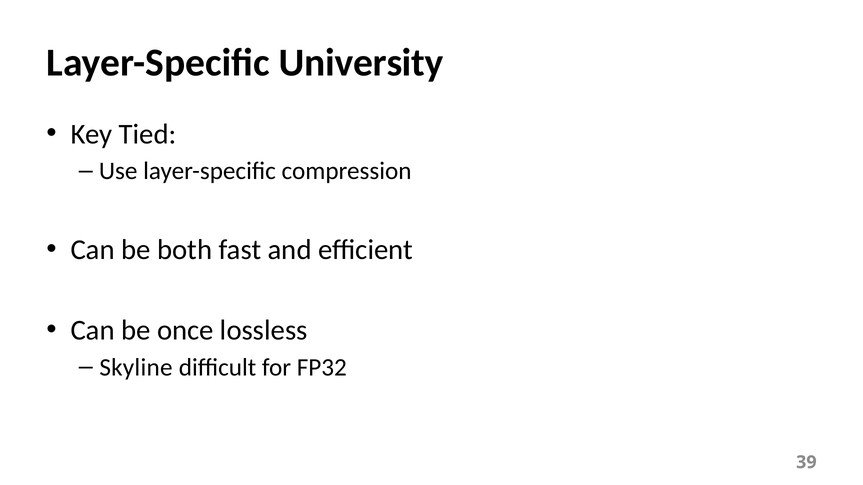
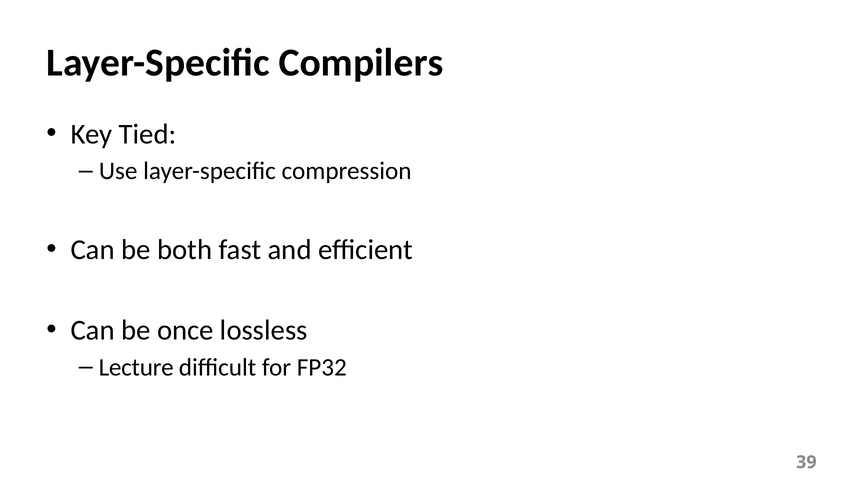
University: University -> Compilers (361, 63)
Skyline: Skyline -> Lecture (136, 368)
